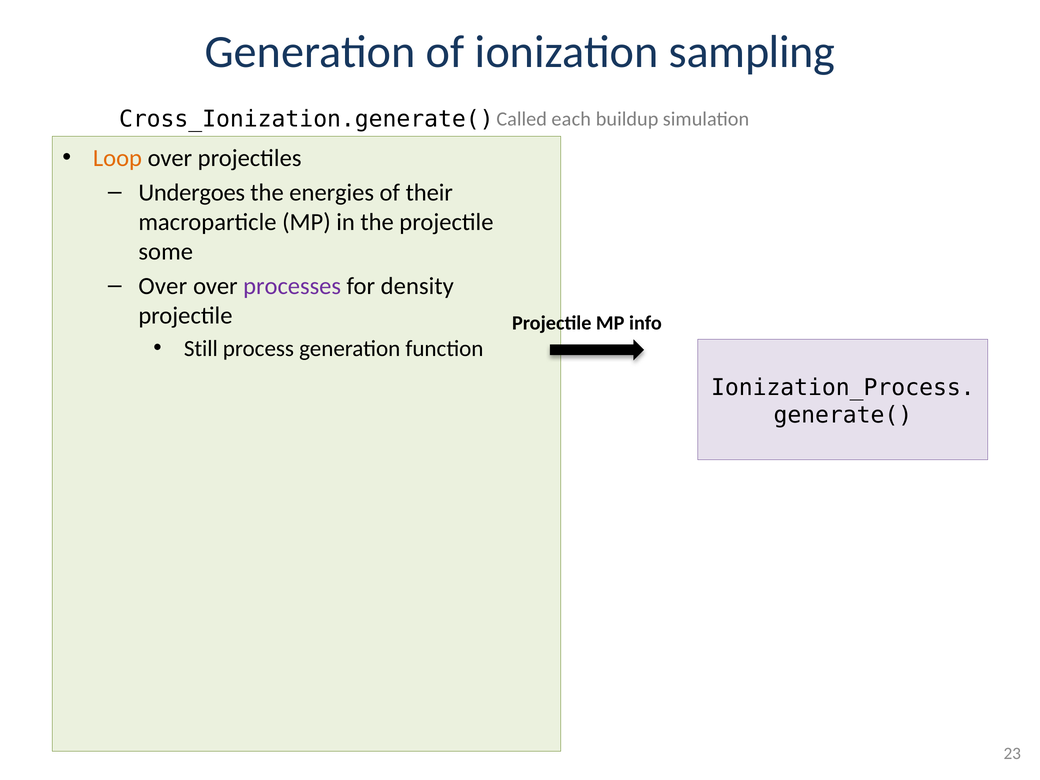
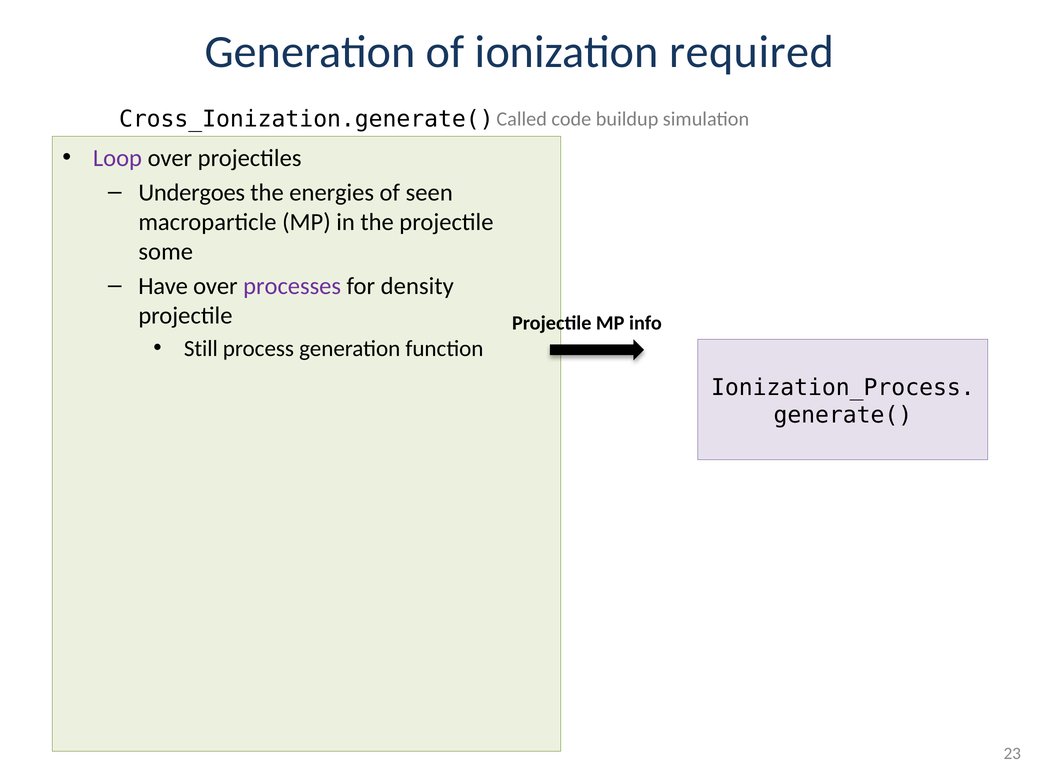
sampling: sampling -> required (752, 52)
each: each -> code (571, 119)
Loop colour: orange -> purple (117, 158)
their: their -> seen (429, 193)
Over: Over -> Have (163, 286)
